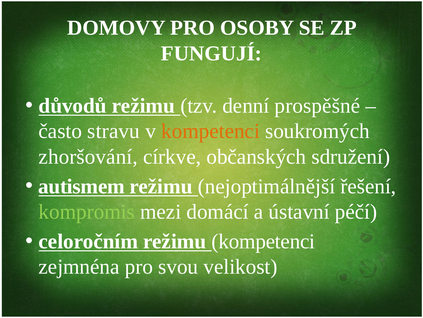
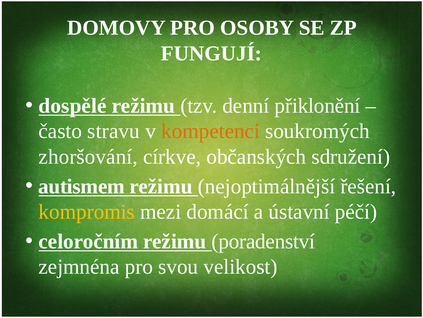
důvodů: důvodů -> dospělé (73, 106)
prospěšné: prospěšné -> přiklonění (318, 106)
kompromis colour: light green -> yellow (87, 211)
režimu kompetenci: kompetenci -> poradenství (263, 241)
